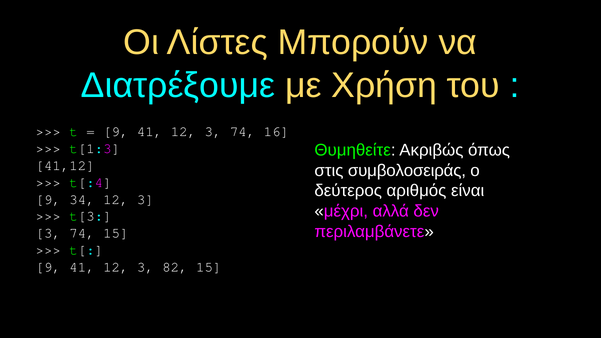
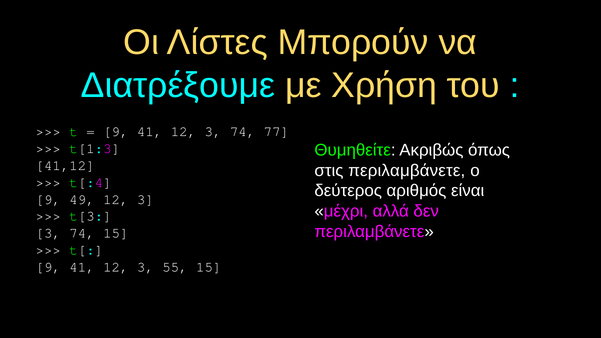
16: 16 -> 77 (276, 132)
στις συμβολοσειράς: συμβολοσειράς -> περιλαμβάνετε (407, 171)
34: 34 -> 49 (82, 199)
82: 82 -> 55 (175, 267)
